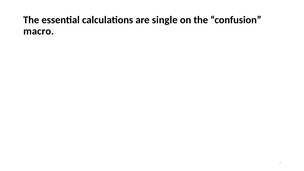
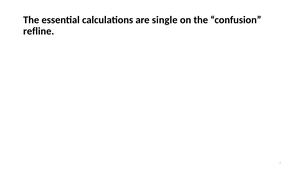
macro: macro -> refline (39, 31)
